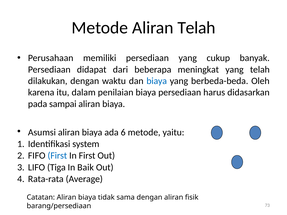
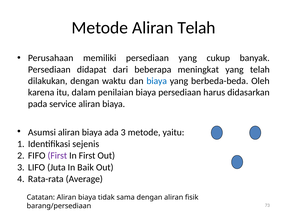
sampai: sampai -> service (63, 104)
ada 6: 6 -> 3 (123, 132)
system: system -> sejenis (86, 144)
First colour: blue -> purple (57, 156)
Tiga: Tiga -> Juta (56, 167)
